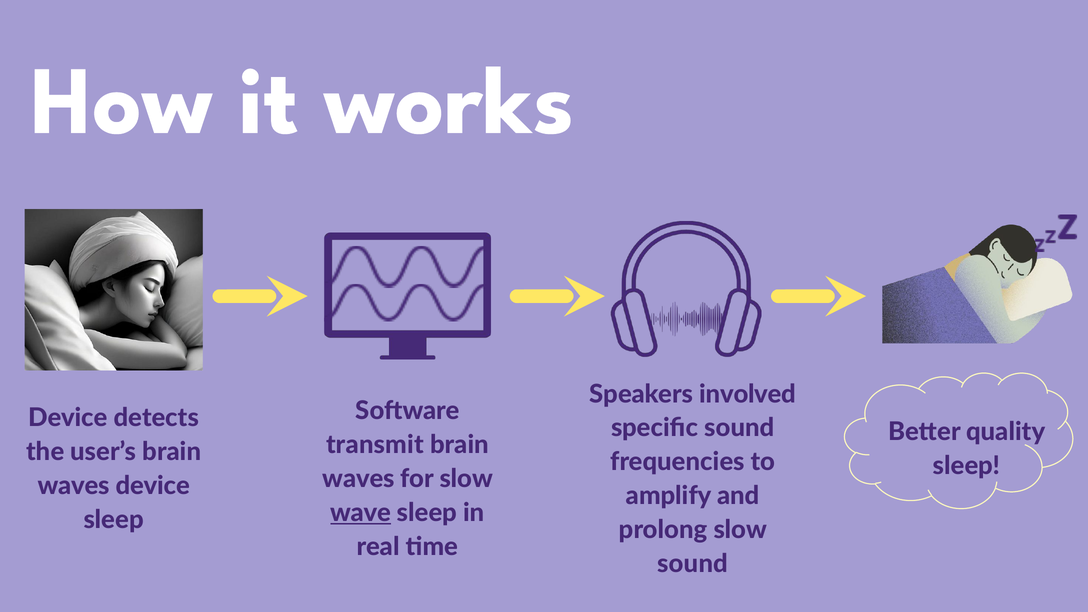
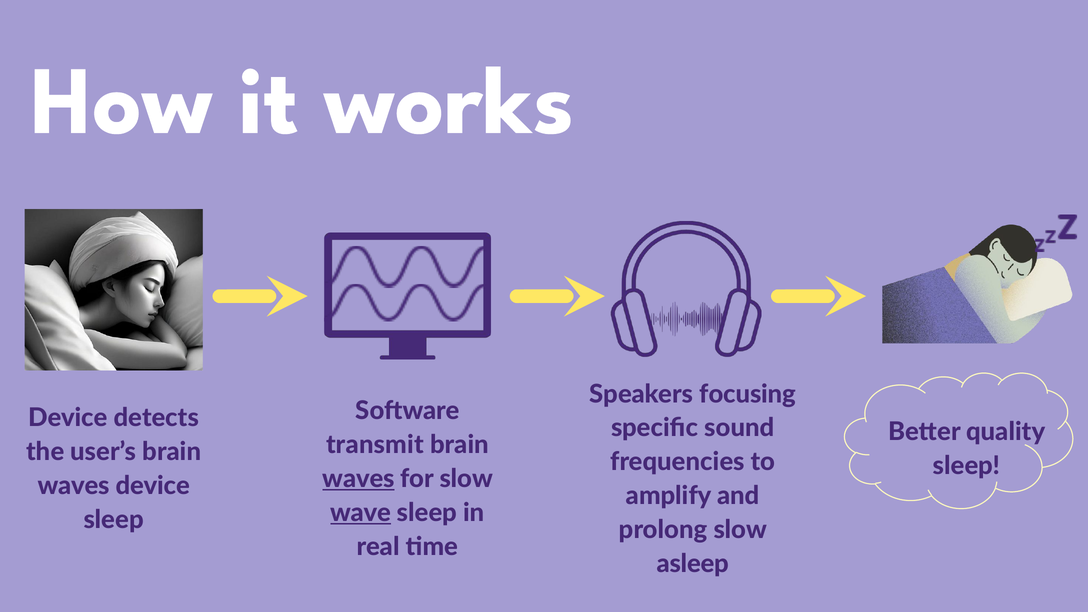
involved: involved -> focusing (748, 394)
waves underline: none -> present (358, 479)
sound: sound -> asleep (693, 564)
